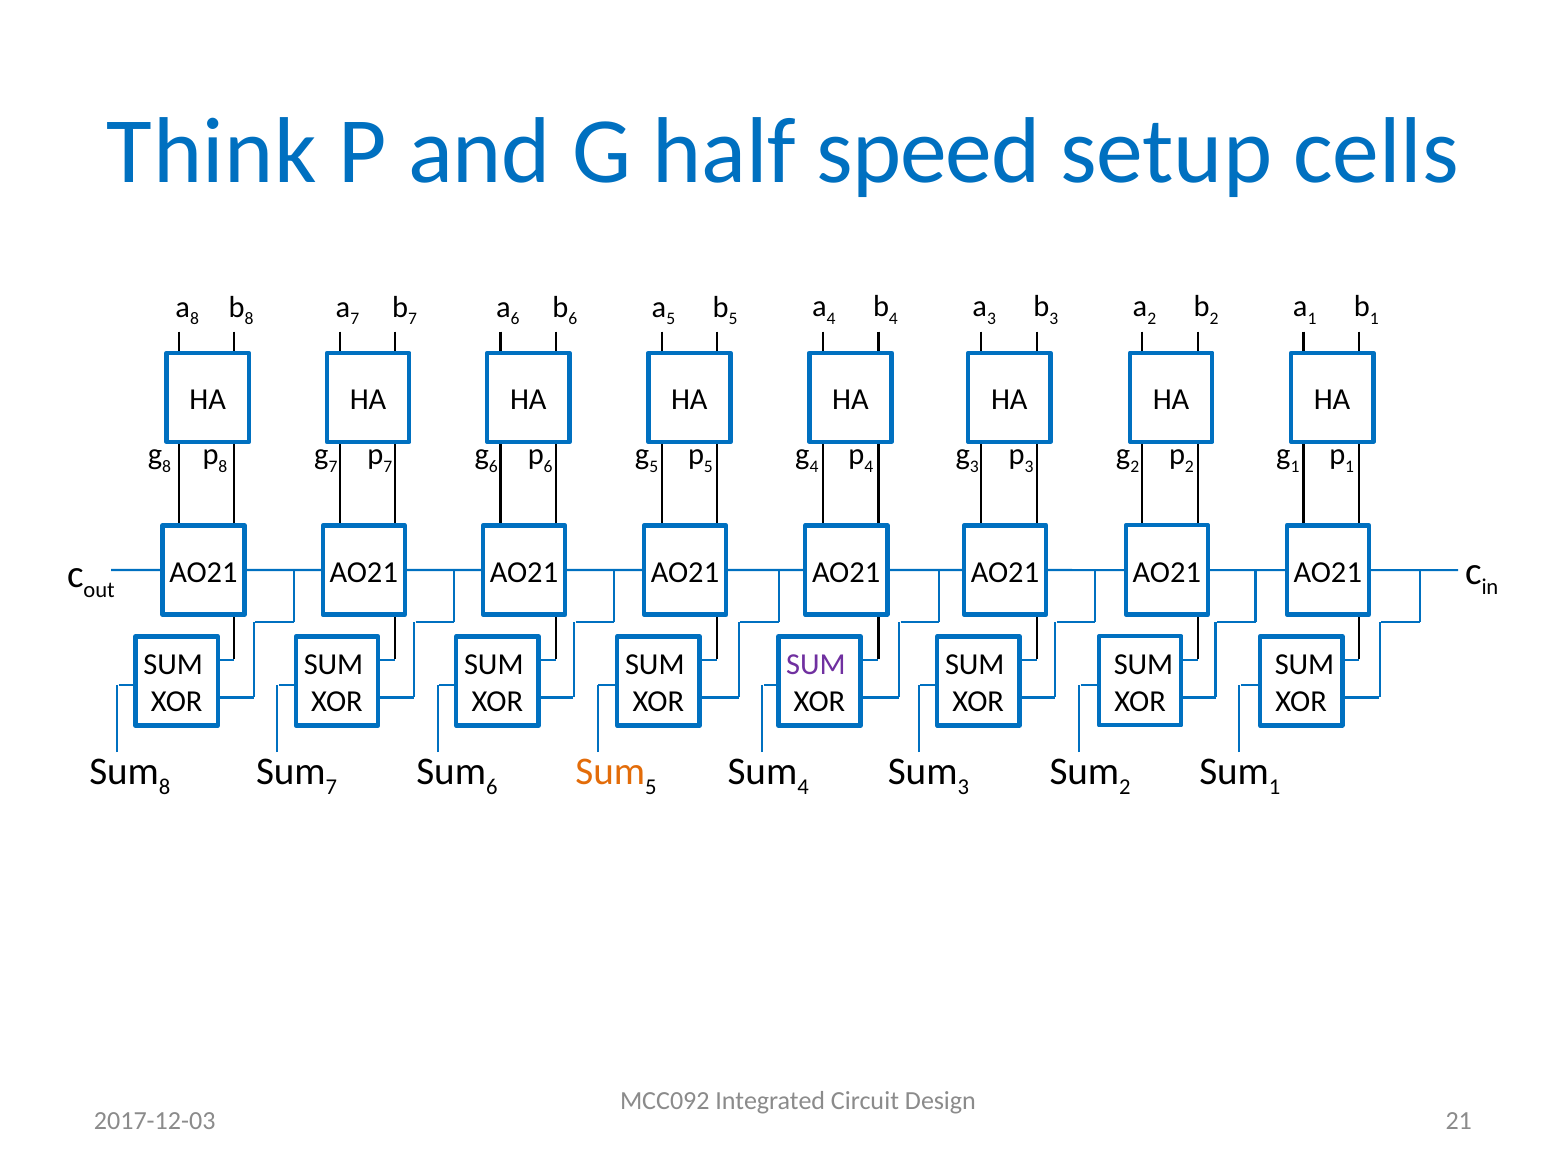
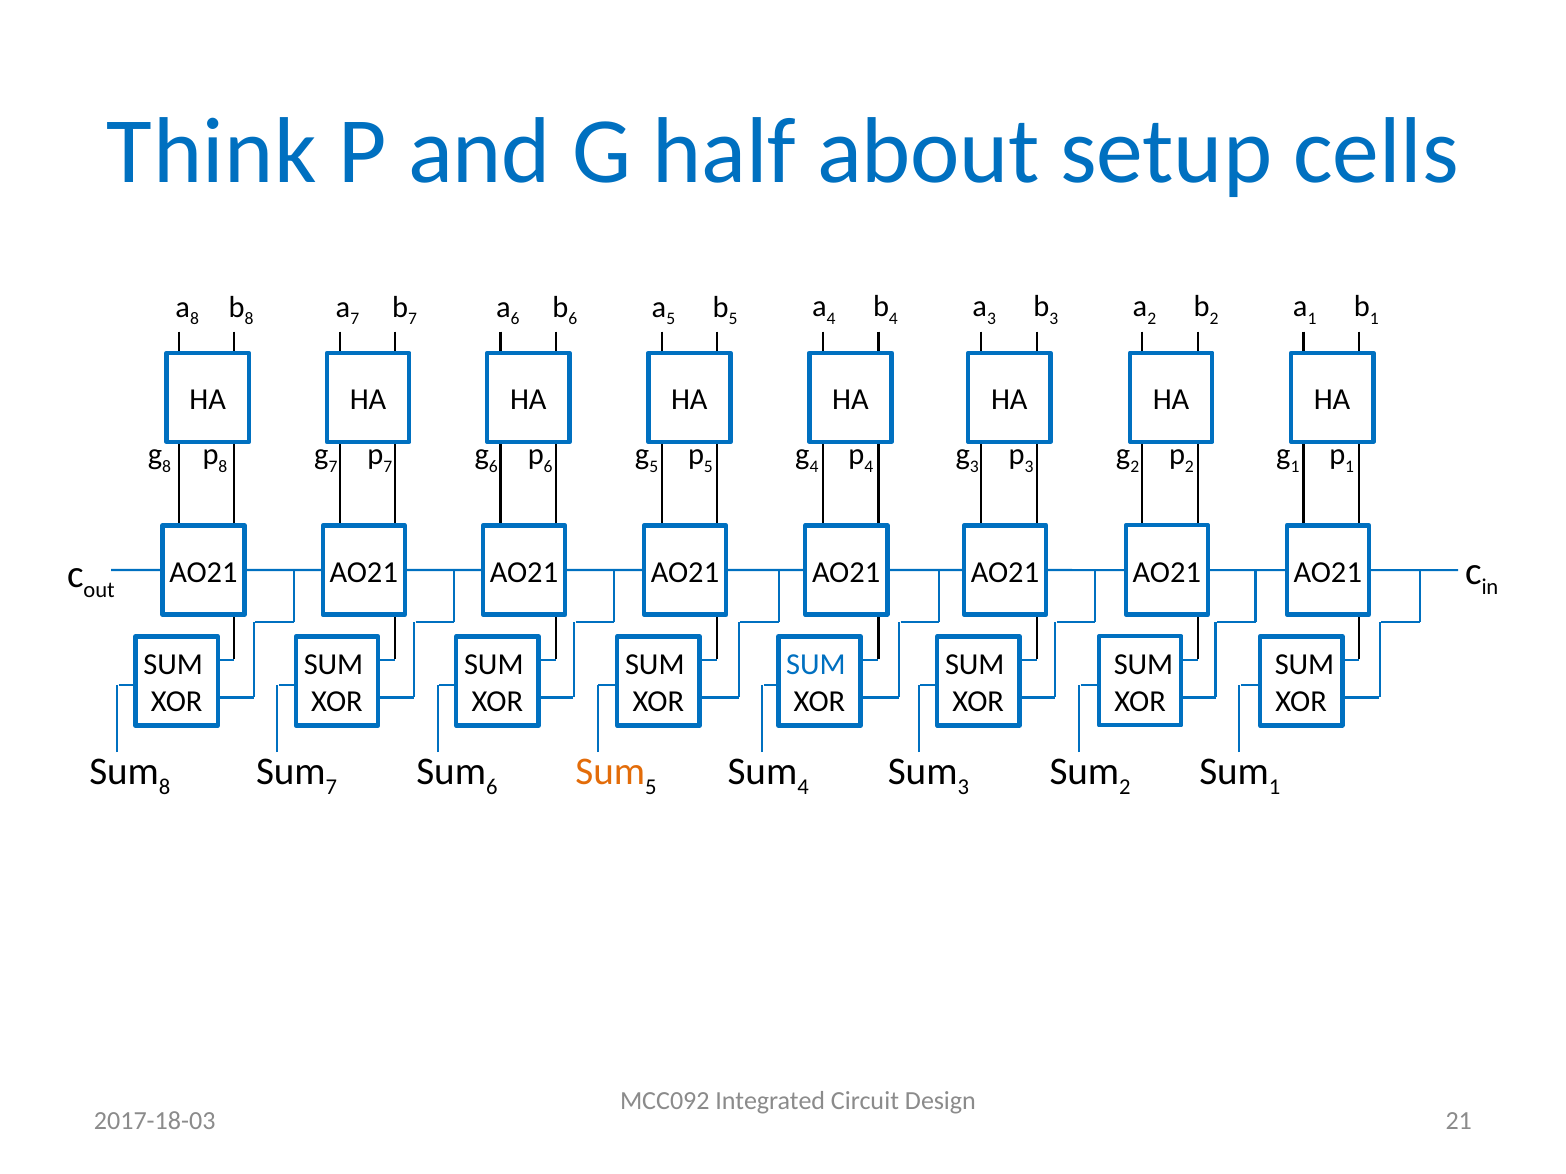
speed: speed -> about (928, 151)
SUM colour: purple -> blue (816, 665)
2017-12-03: 2017-12-03 -> 2017-18-03 (155, 1122)
